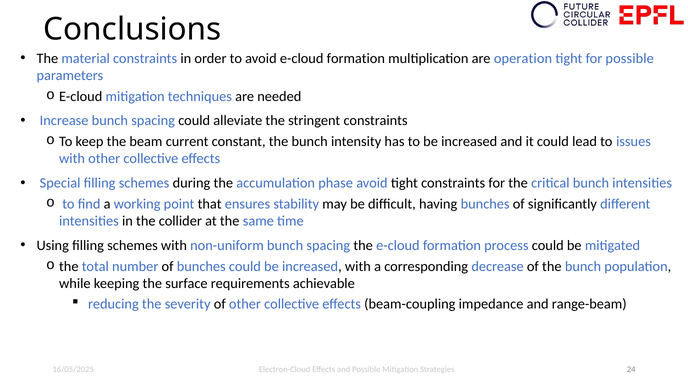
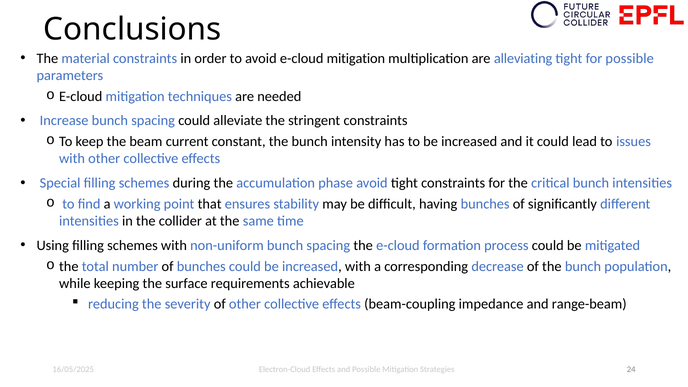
avoid e-cloud formation: formation -> mitigation (356, 58)
operation: operation -> alleviating (523, 58)
